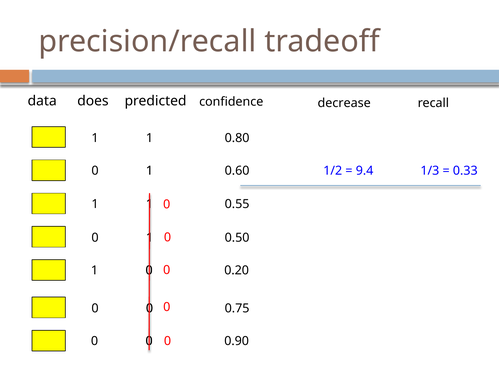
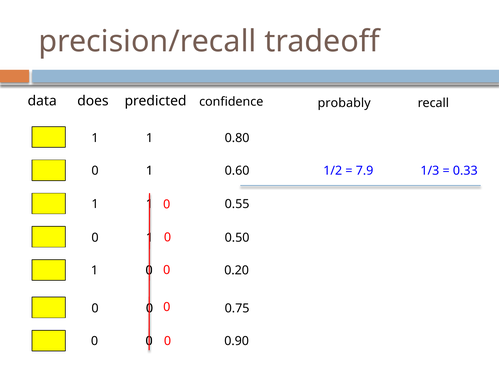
decrease: decrease -> probably (344, 103)
9.4: 9.4 -> 7.9 (365, 171)
